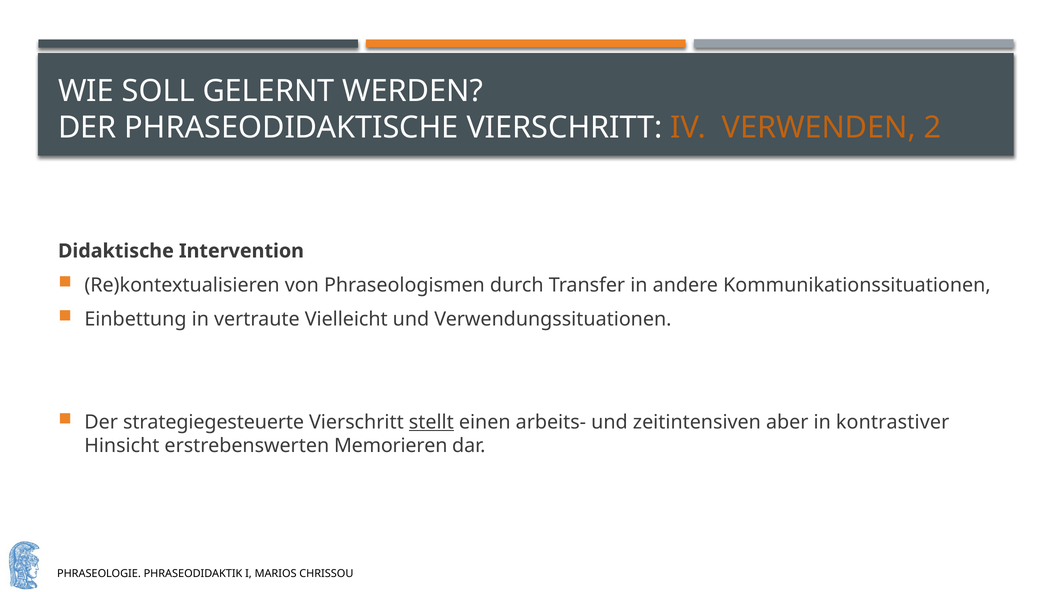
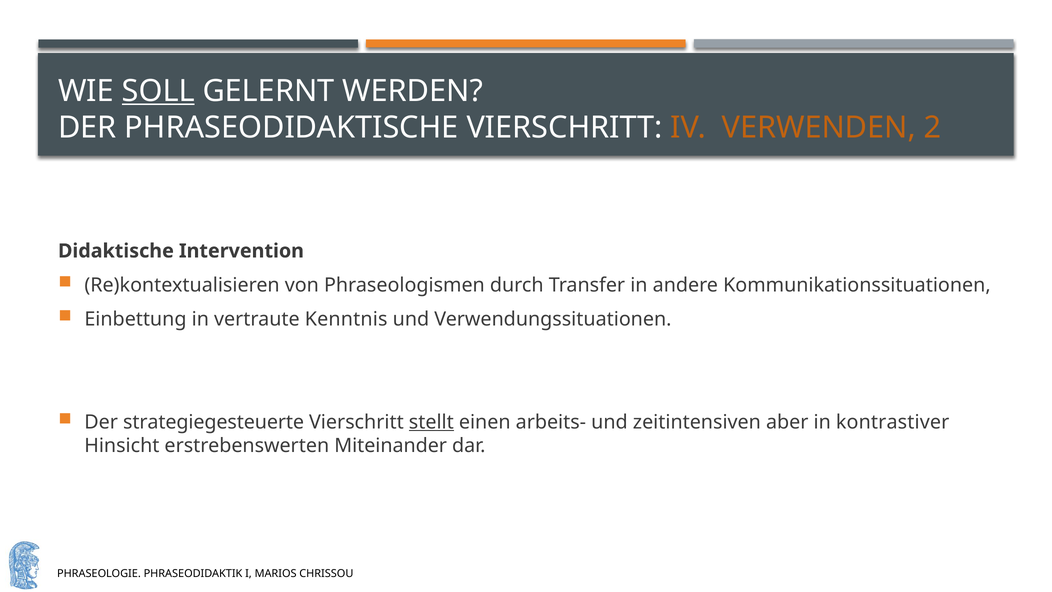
SOLL underline: none -> present (158, 91)
Vielleicht: Vielleicht -> Kenntnis (346, 319)
Memorieren: Memorieren -> Miteinander (391, 446)
